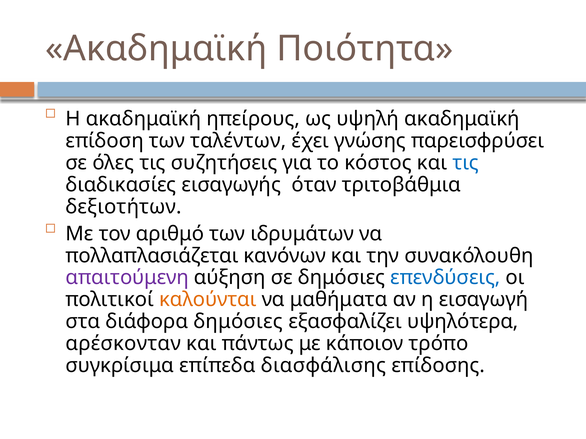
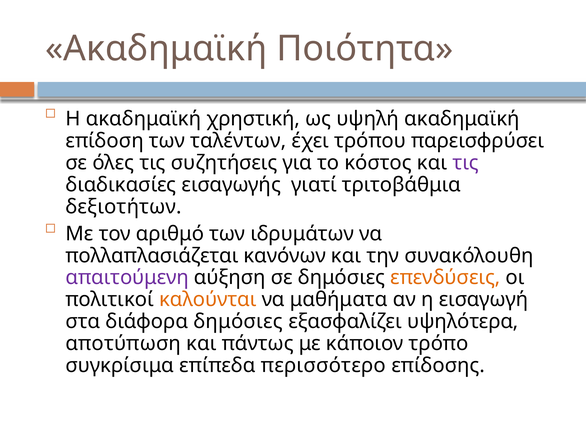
ηπείρους: ηπείρους -> χρηστική (253, 119)
γνώσης: γνώσης -> τρόπου (370, 141)
τις colour: blue -> purple (466, 163)
όταν: όταν -> γιατί (314, 185)
επενδύσεις colour: blue -> orange (445, 278)
αρέσκονταν: αρέσκονταν -> αποτύπωση (123, 344)
διασφάλισης: διασφάλισης -> περισσότερο (323, 366)
